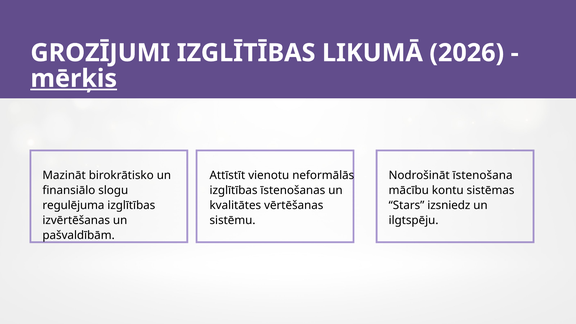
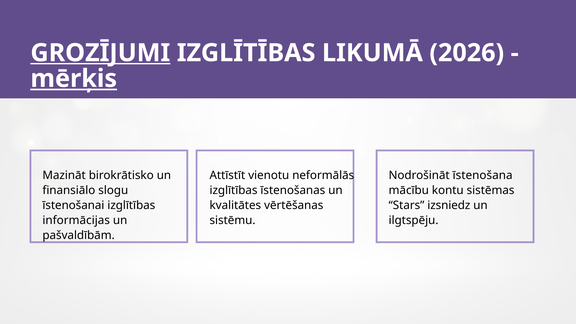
GROZĪJUMI underline: none -> present (100, 53)
regulējuma: regulējuma -> īstenošanai (73, 205)
izvērtēšanas: izvērtēšanas -> informācijas (76, 220)
